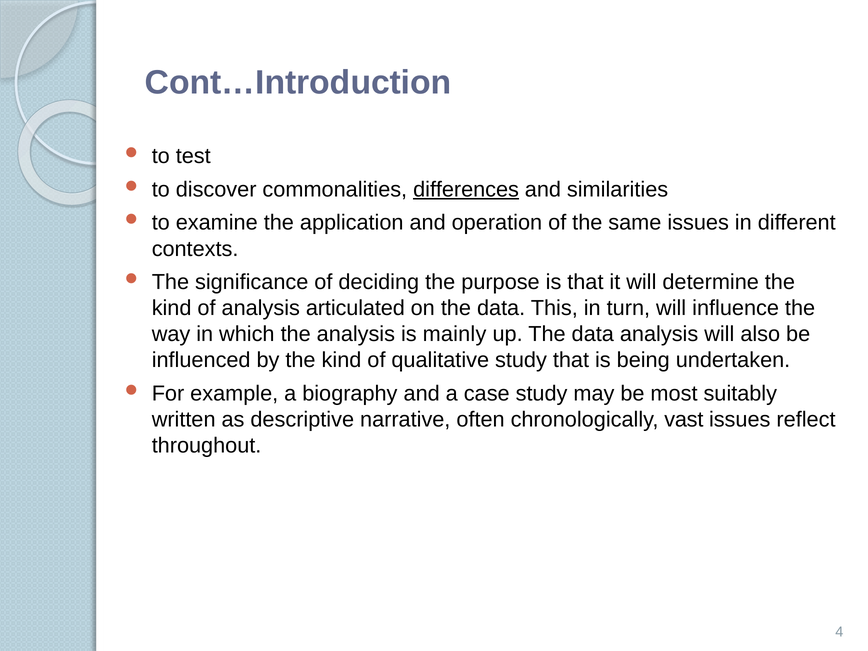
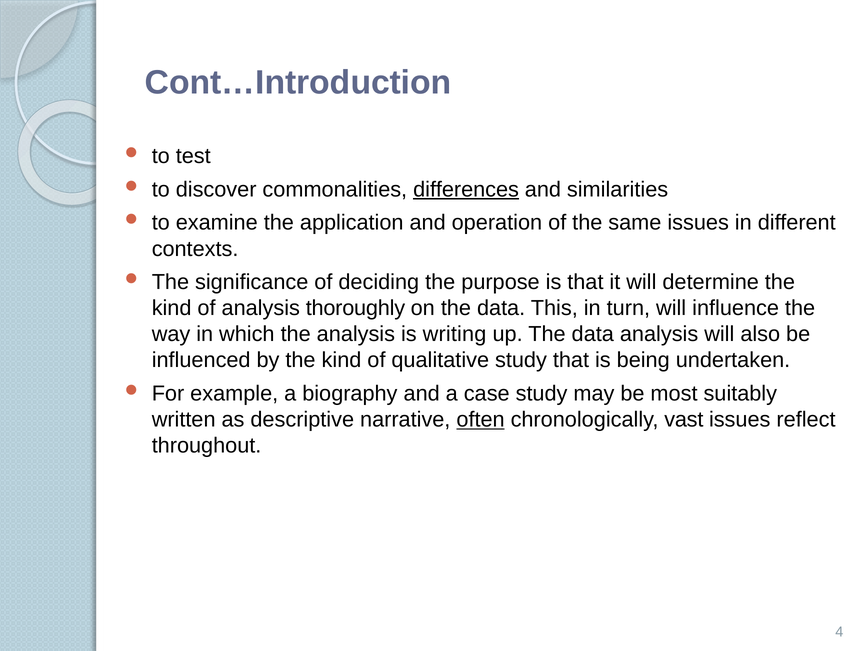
articulated: articulated -> thoroughly (355, 308)
mainly: mainly -> writing (455, 334)
often underline: none -> present (481, 420)
